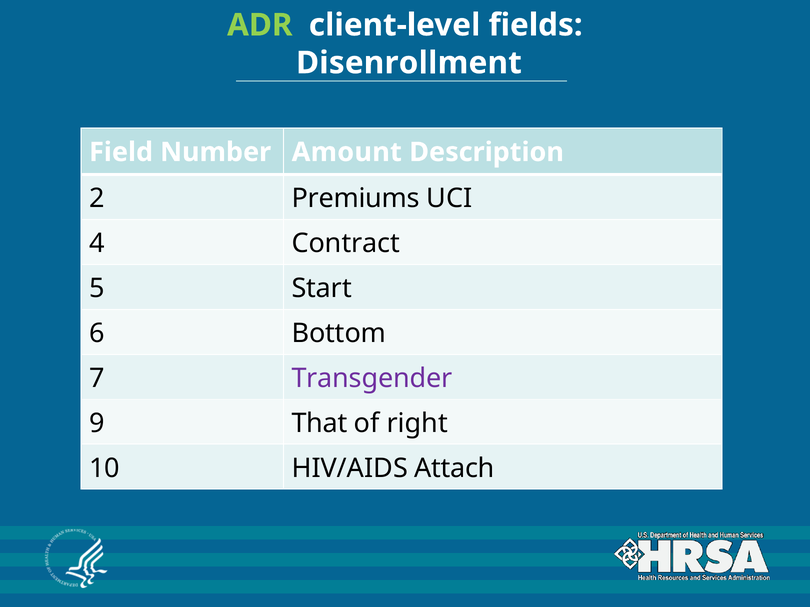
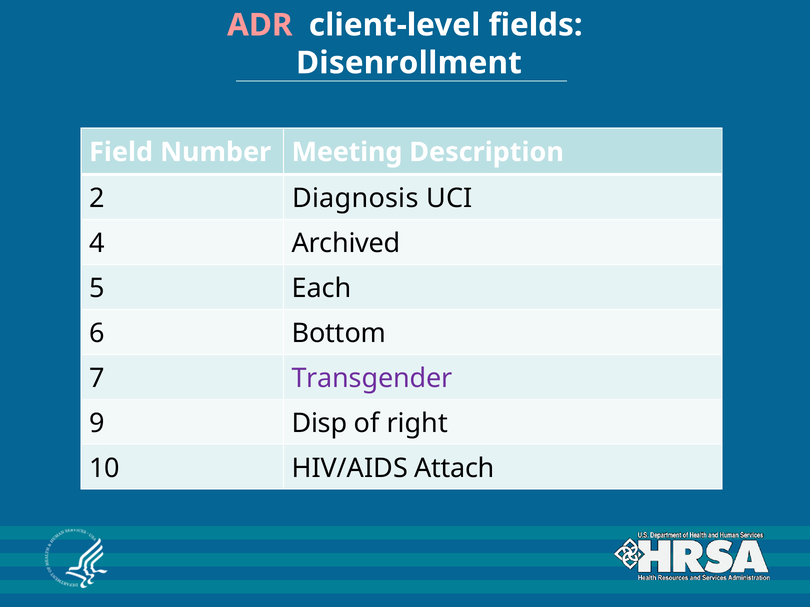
ADR colour: light green -> pink (260, 25)
Amount: Amount -> Meeting (347, 152)
Premiums: Premiums -> Diagnosis (355, 199)
Contract: Contract -> Archived (346, 244)
Start: Start -> Each (322, 289)
That: That -> Disp (319, 424)
